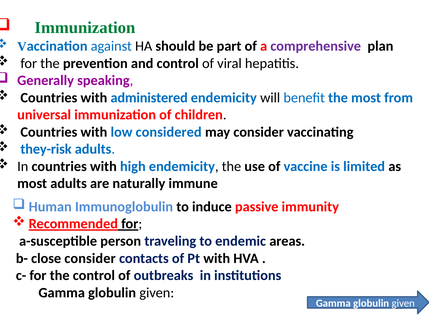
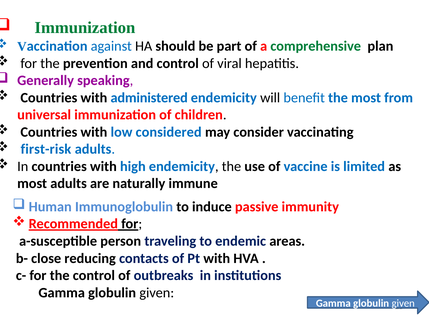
comprehensive colour: purple -> green (316, 46)
they-risk: they-risk -> first-risk (46, 149)
close consider: consider -> reducing (90, 258)
